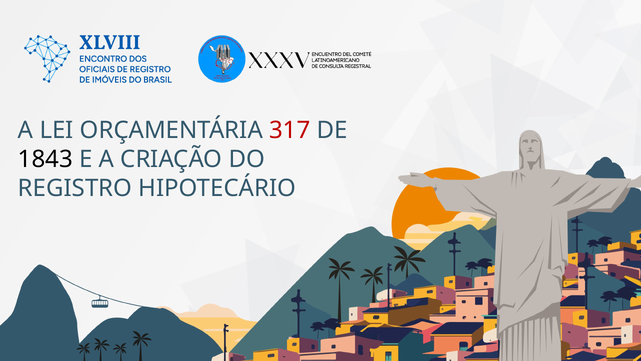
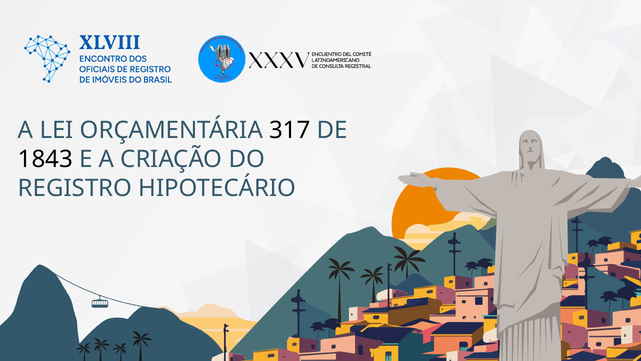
317 colour: red -> black (290, 130)
